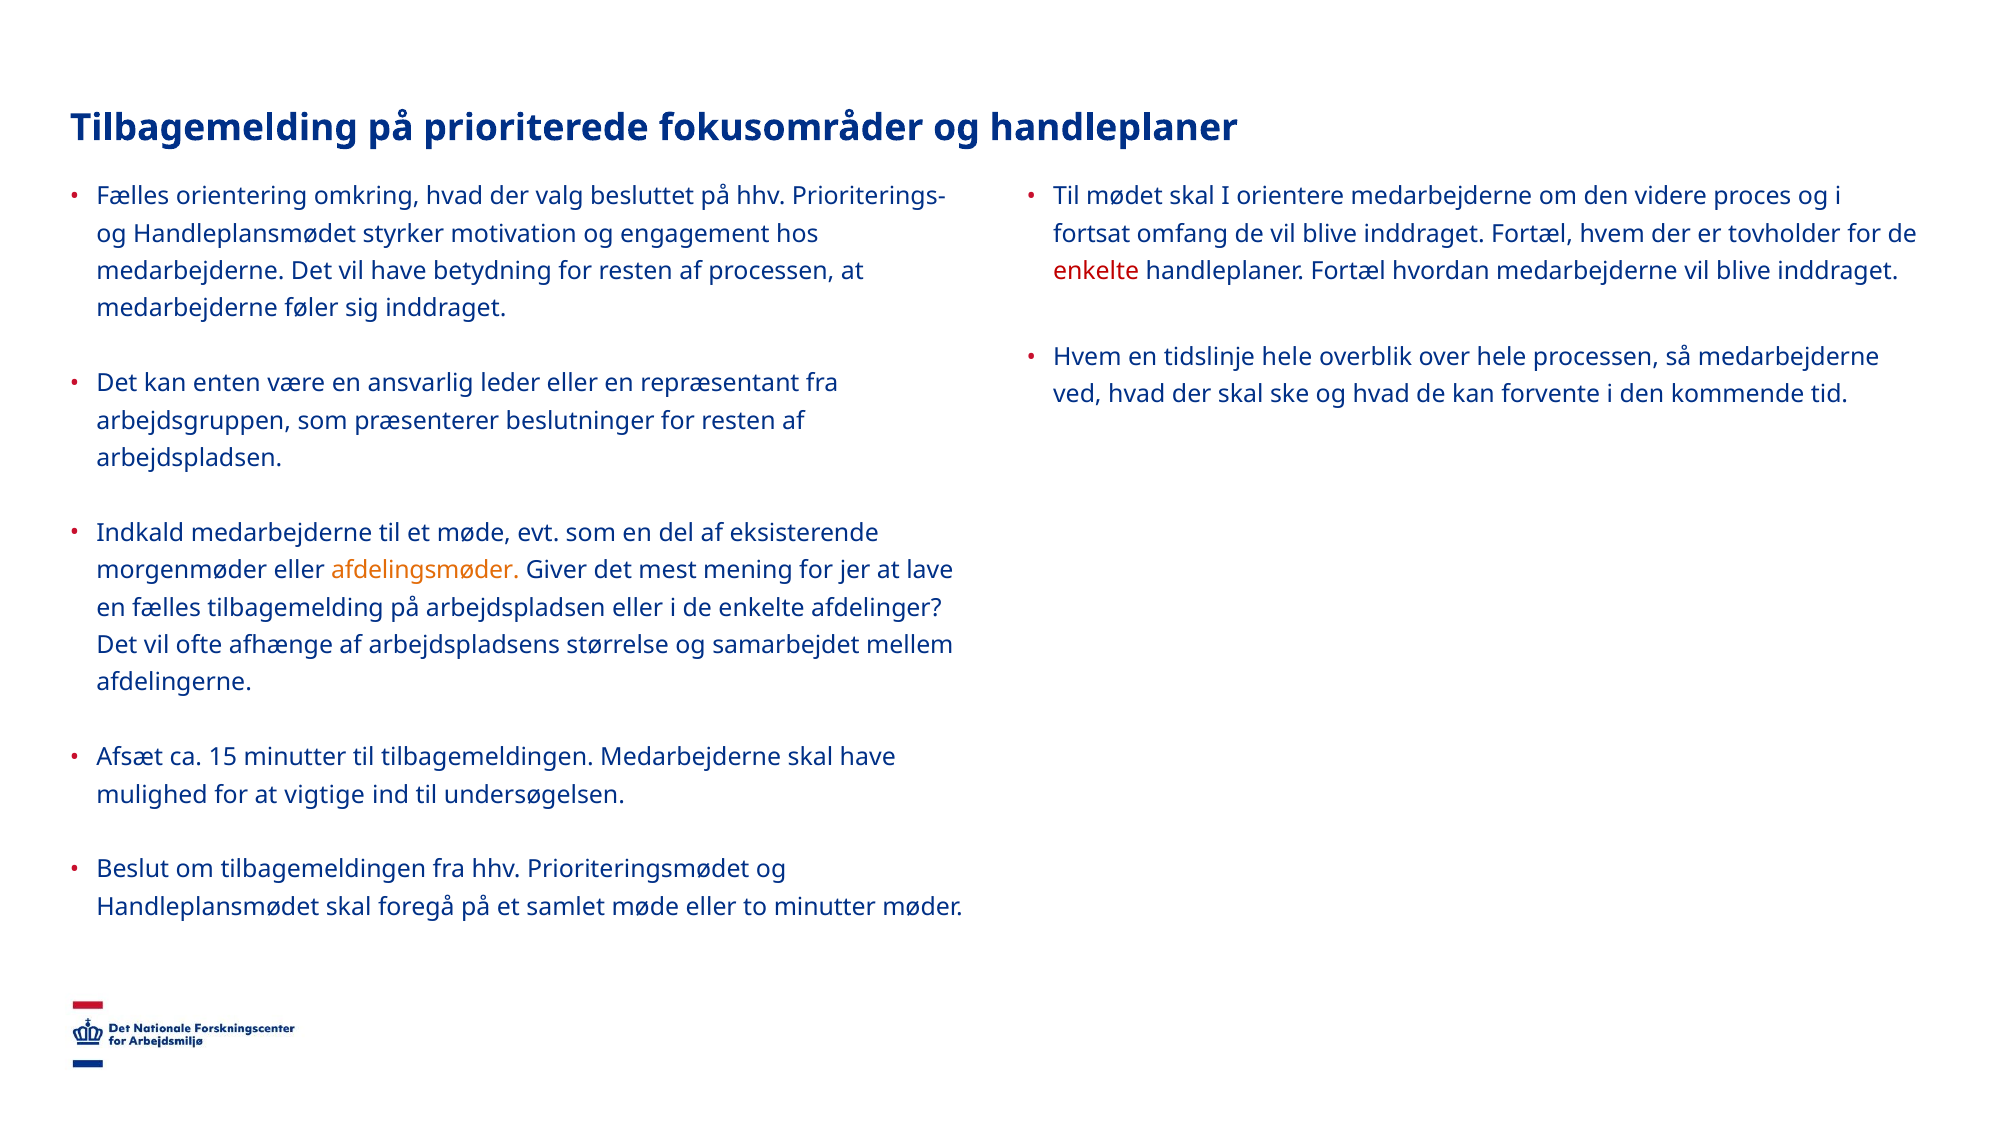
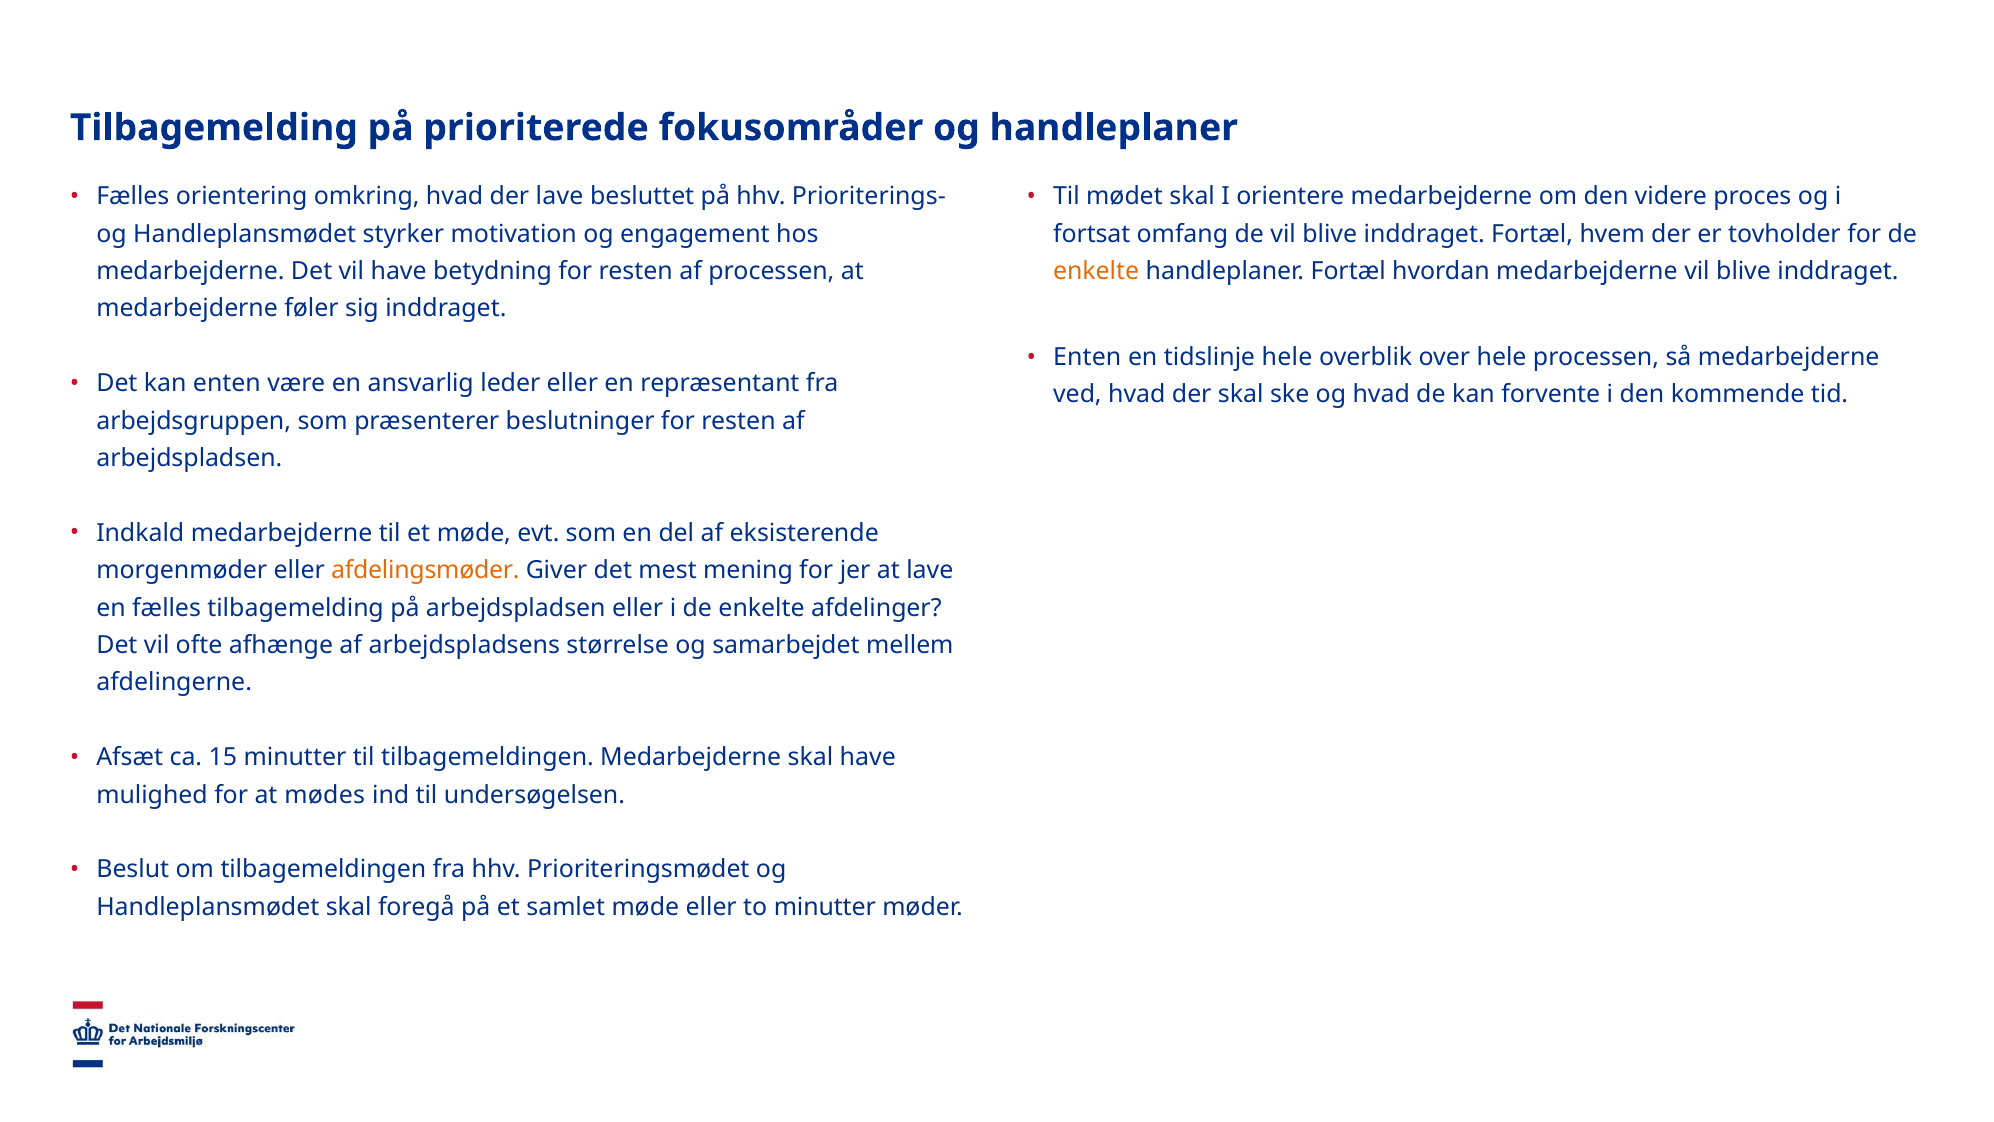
der valg: valg -> lave (560, 196)
enkelte colour: red -> orange (1096, 271)
Hvem: Hvem -> Enten (1087, 357)
vigtige: vigtige -> mødes (325, 795)
